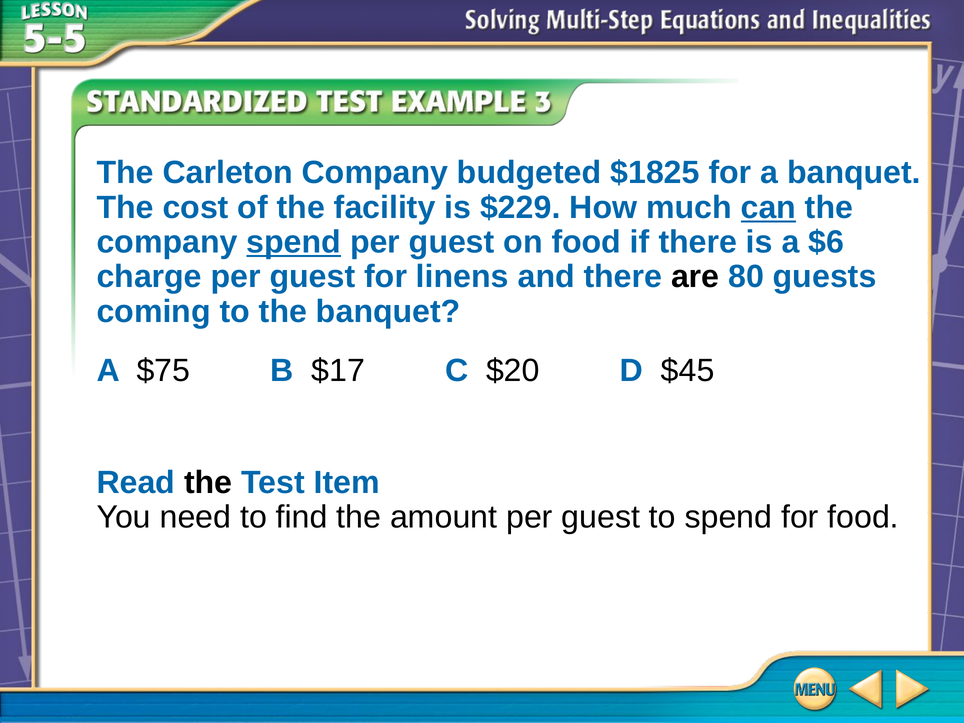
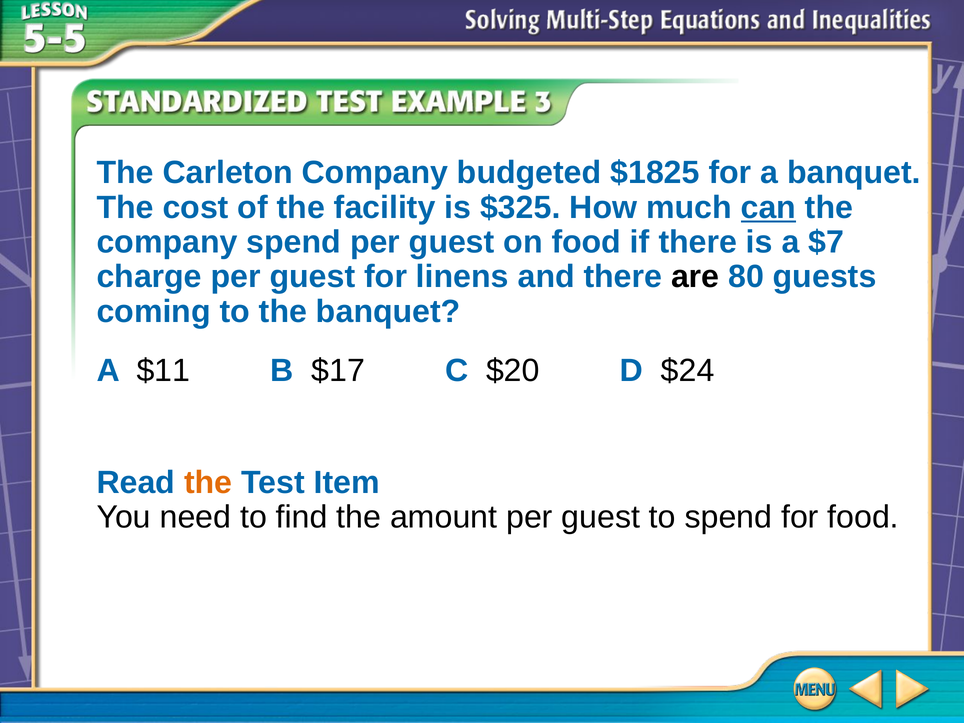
$229: $229 -> $325 (520, 207)
spend underline: present -> none (294, 242)
$6: $6 -> $7 (826, 242)
$75: $75 -> $11 (163, 371)
$45: $45 -> $24 (688, 371)
the colour: black -> orange (208, 483)
